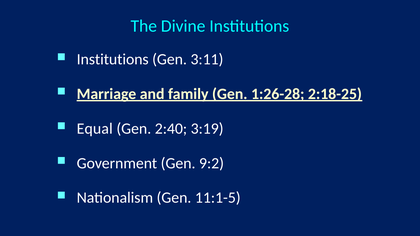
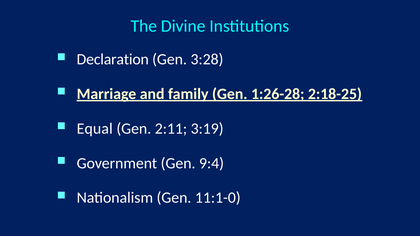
Institutions: Institutions -> Declaration (113, 59)
3:11: 3:11 -> 3:28 (207, 59)
2:40: 2:40 -> 2:11 (171, 129)
9:2: 9:2 -> 9:4 (212, 163)
11:1-5: 11:1-5 -> 11:1-0 (218, 198)
